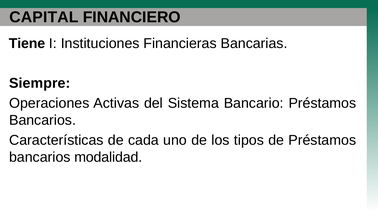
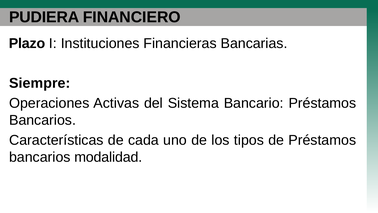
CAPITAL: CAPITAL -> PUDIERA (44, 17)
Tiene: Tiene -> Plazo (27, 43)
